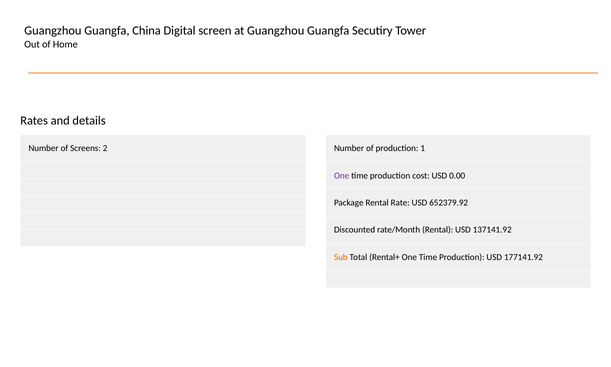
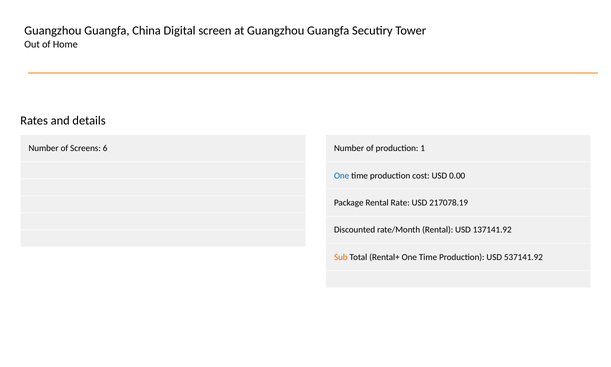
2: 2 -> 6 (105, 148)
One colour: purple -> blue (342, 175)
652379.92: 652379.92 -> 217078.19 (449, 203)
177141.92: 177141.92 -> 537141.92 (523, 257)
